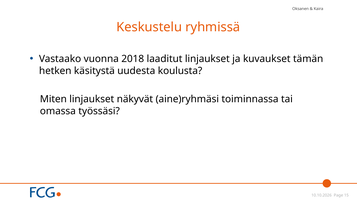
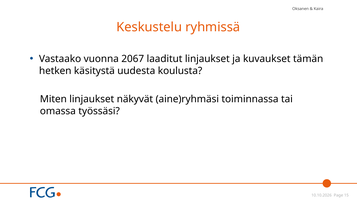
2018: 2018 -> 2067 (133, 59)
